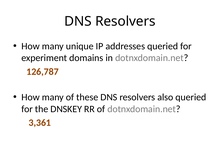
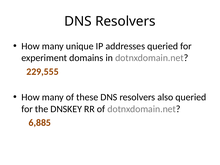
126,787: 126,787 -> 229,555 (43, 72)
3,361: 3,361 -> 6,885 (40, 123)
